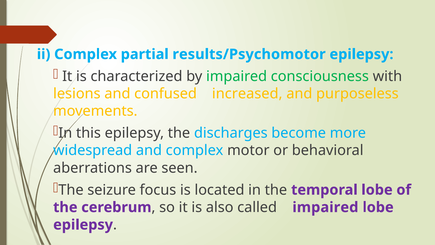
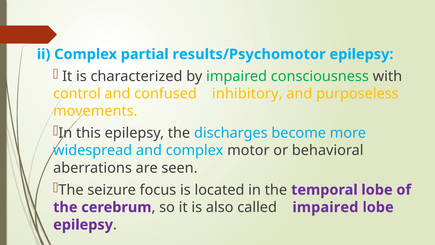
lesions: lesions -> control (77, 94)
increased: increased -> inhibitory (247, 94)
